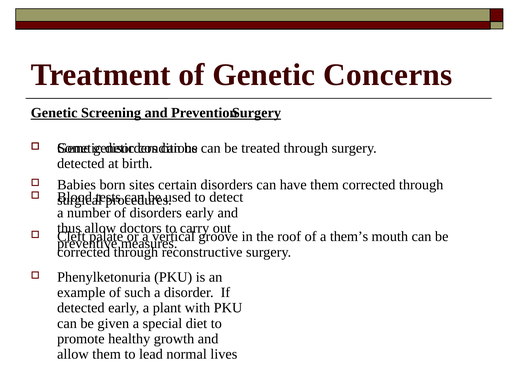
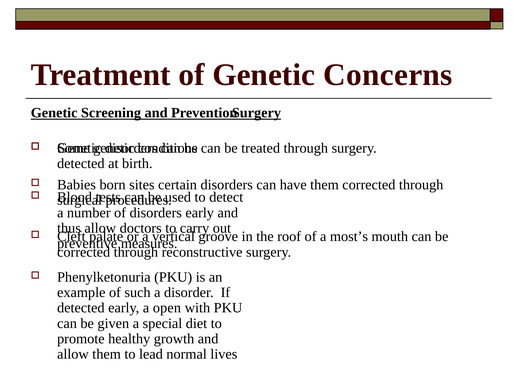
them’s: them’s -> most’s (349, 236)
plant: plant -> open (167, 308)
